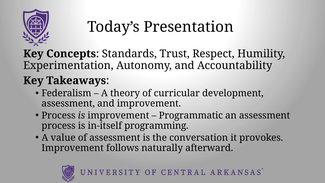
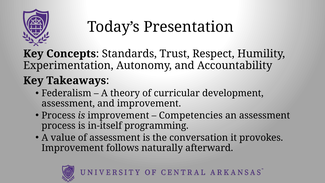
Programmatic: Programmatic -> Competencies (191, 115)
